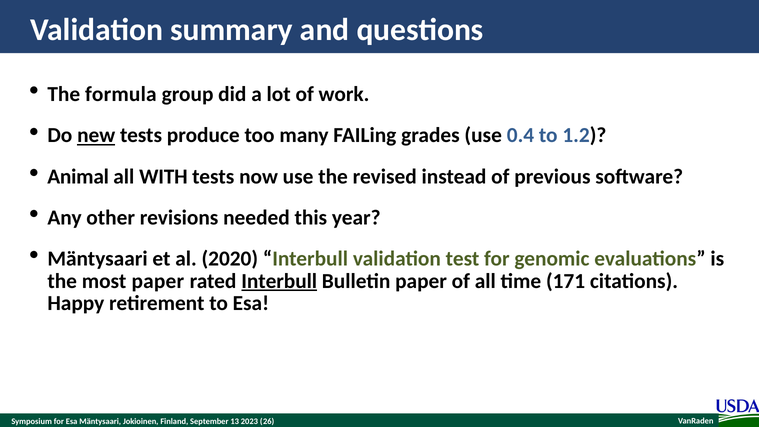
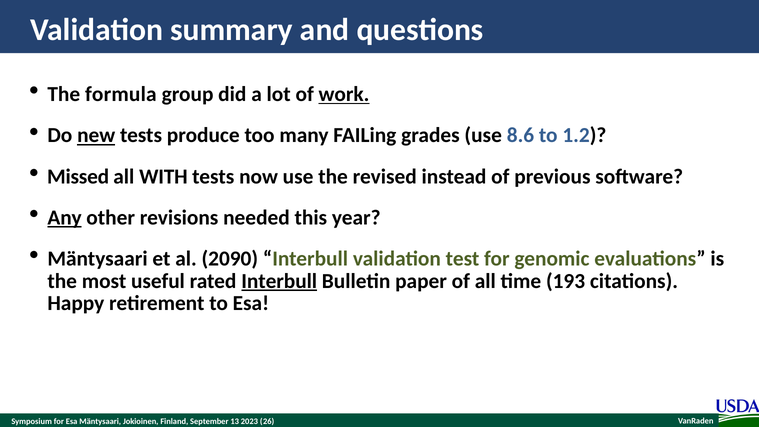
work underline: none -> present (344, 94)
0.4: 0.4 -> 8.6 (520, 135)
Animal: Animal -> Missed (78, 177)
Any underline: none -> present (65, 218)
2020: 2020 -> 2090 (230, 259)
most paper: paper -> useful (158, 281)
171: 171 -> 193 (566, 281)
